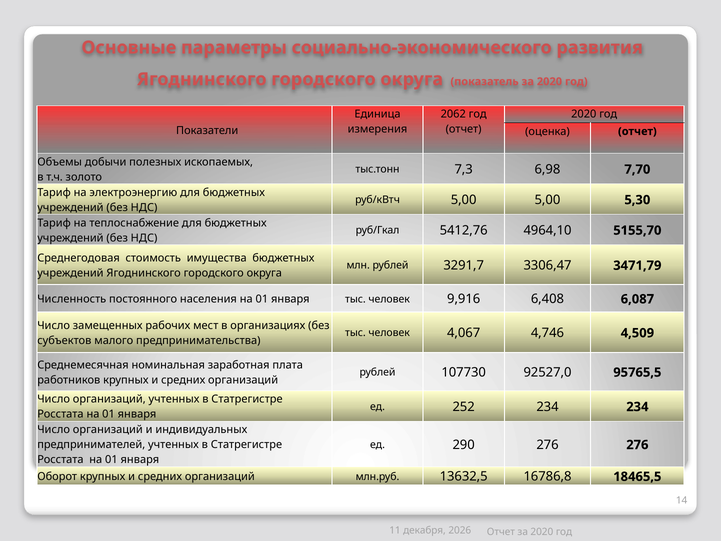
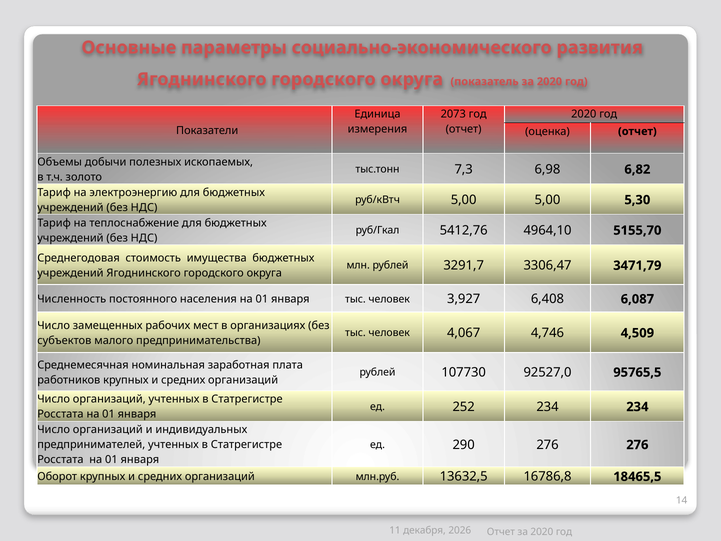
2062: 2062 -> 2073 (453, 114)
7,70: 7,70 -> 6,82 (637, 169)
9,916: 9,916 -> 3,927 (464, 299)
